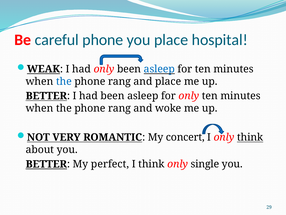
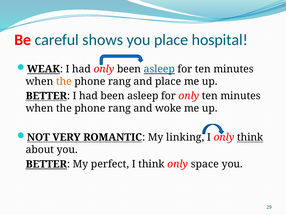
careful phone: phone -> shows (103, 40)
the colour: blue -> orange (64, 81)
concert: concert -> linking (185, 137)
single: single -> space (205, 164)
